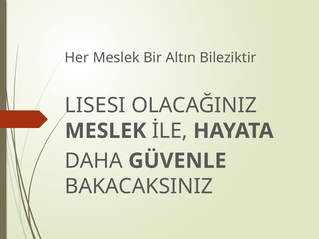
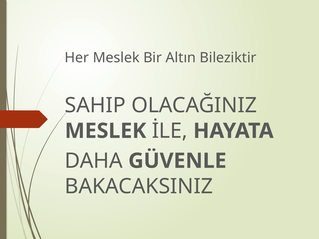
LISESI: LISESI -> SAHIP (95, 106)
